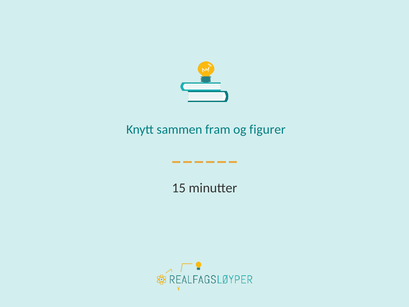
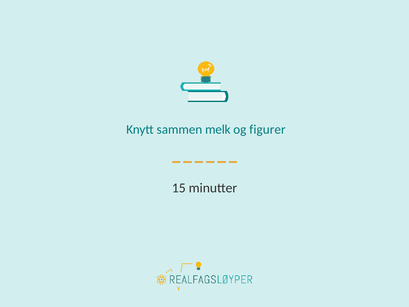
fram: fram -> melk (218, 130)
